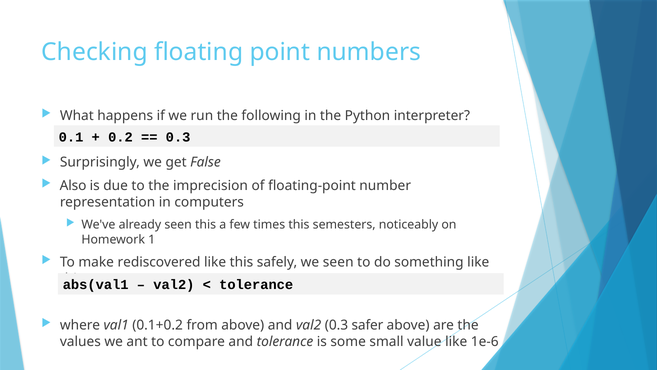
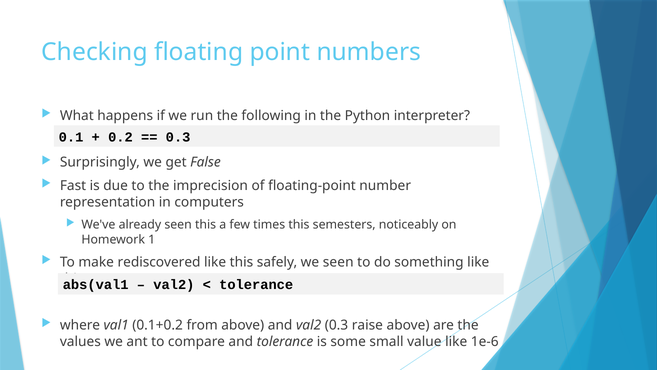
Also: Also -> Fast (73, 186)
safer: safer -> raise (367, 325)
